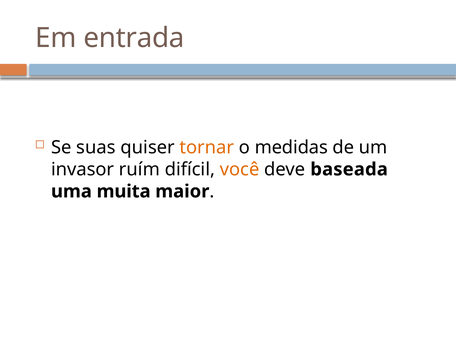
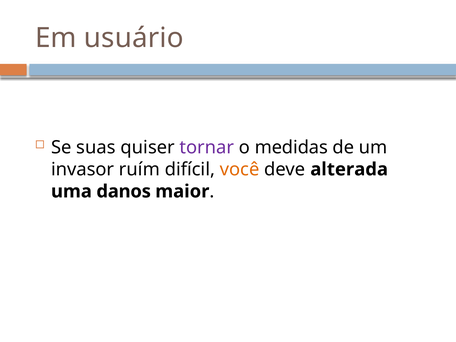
entrada: entrada -> usuário (134, 38)
tornar colour: orange -> purple (207, 147)
baseada: baseada -> alterada (349, 169)
muita: muita -> danos (124, 191)
